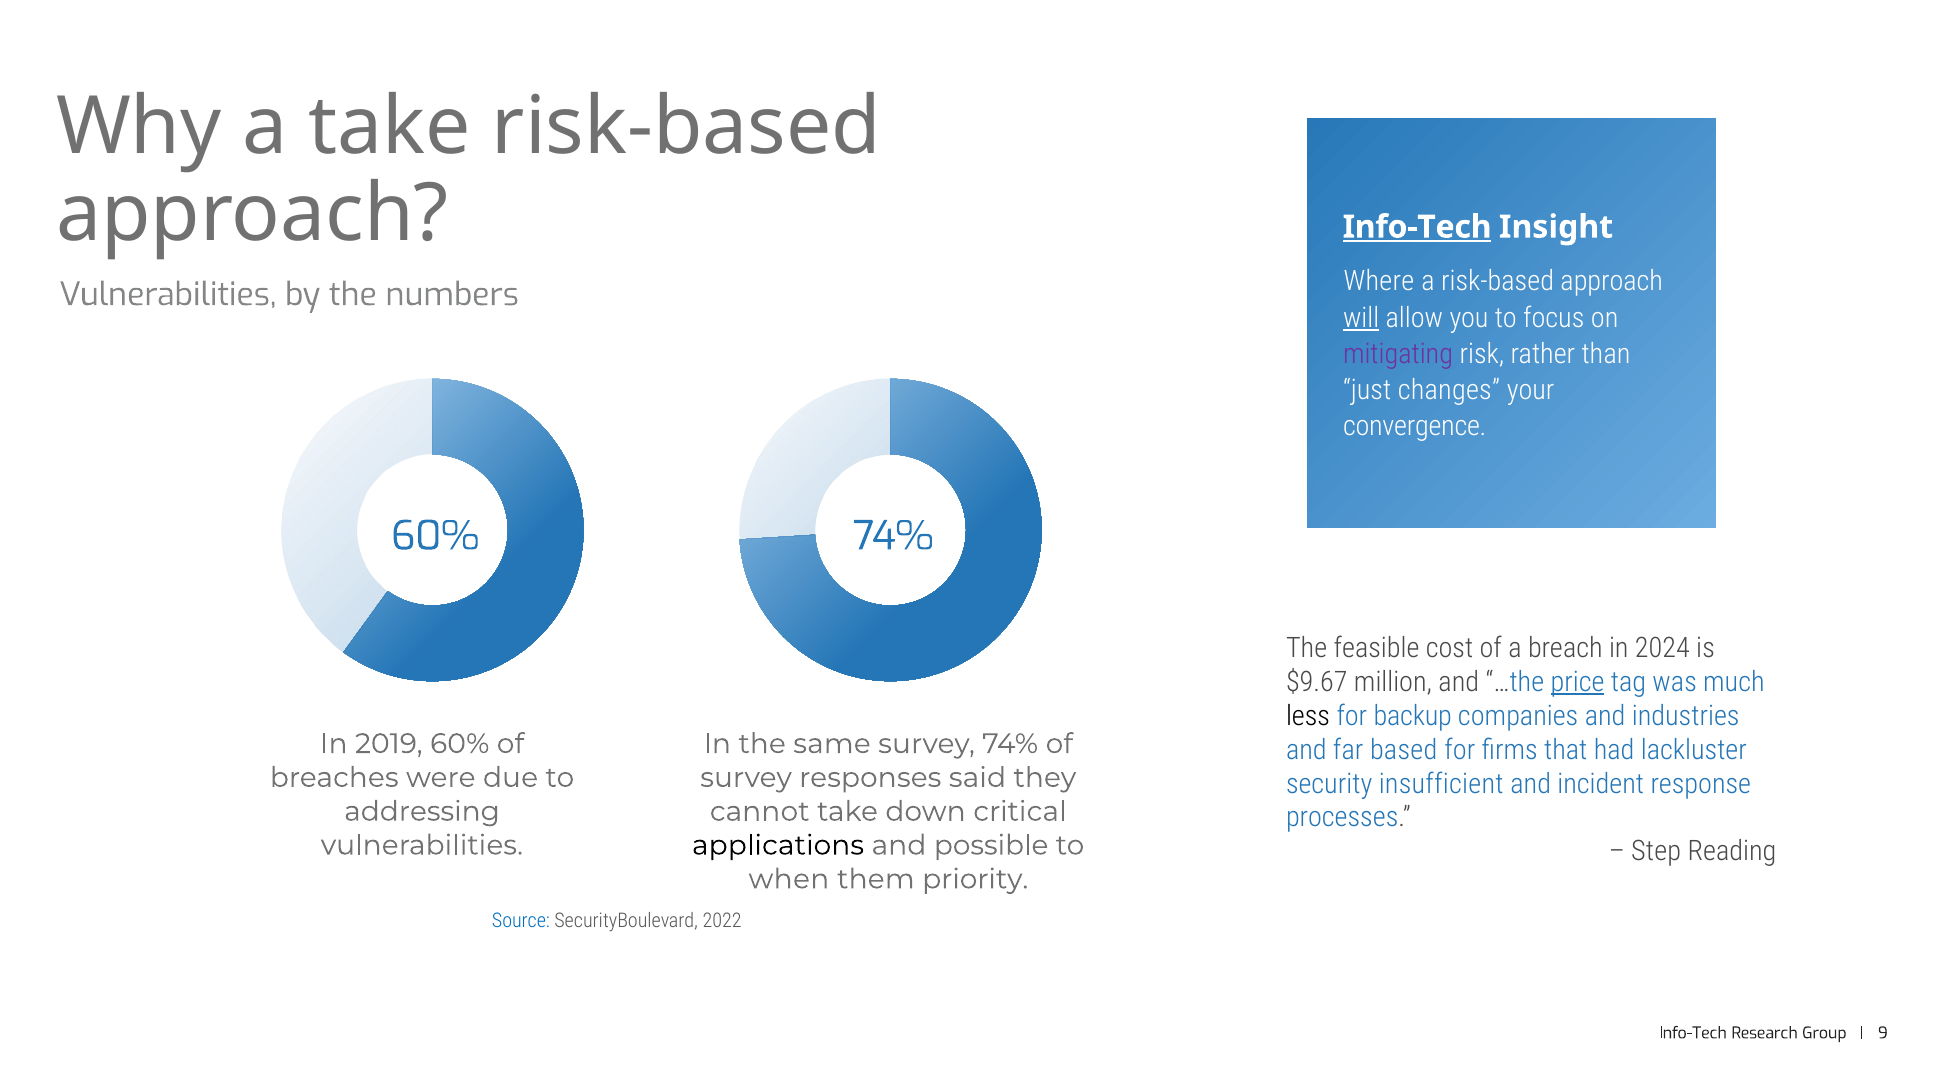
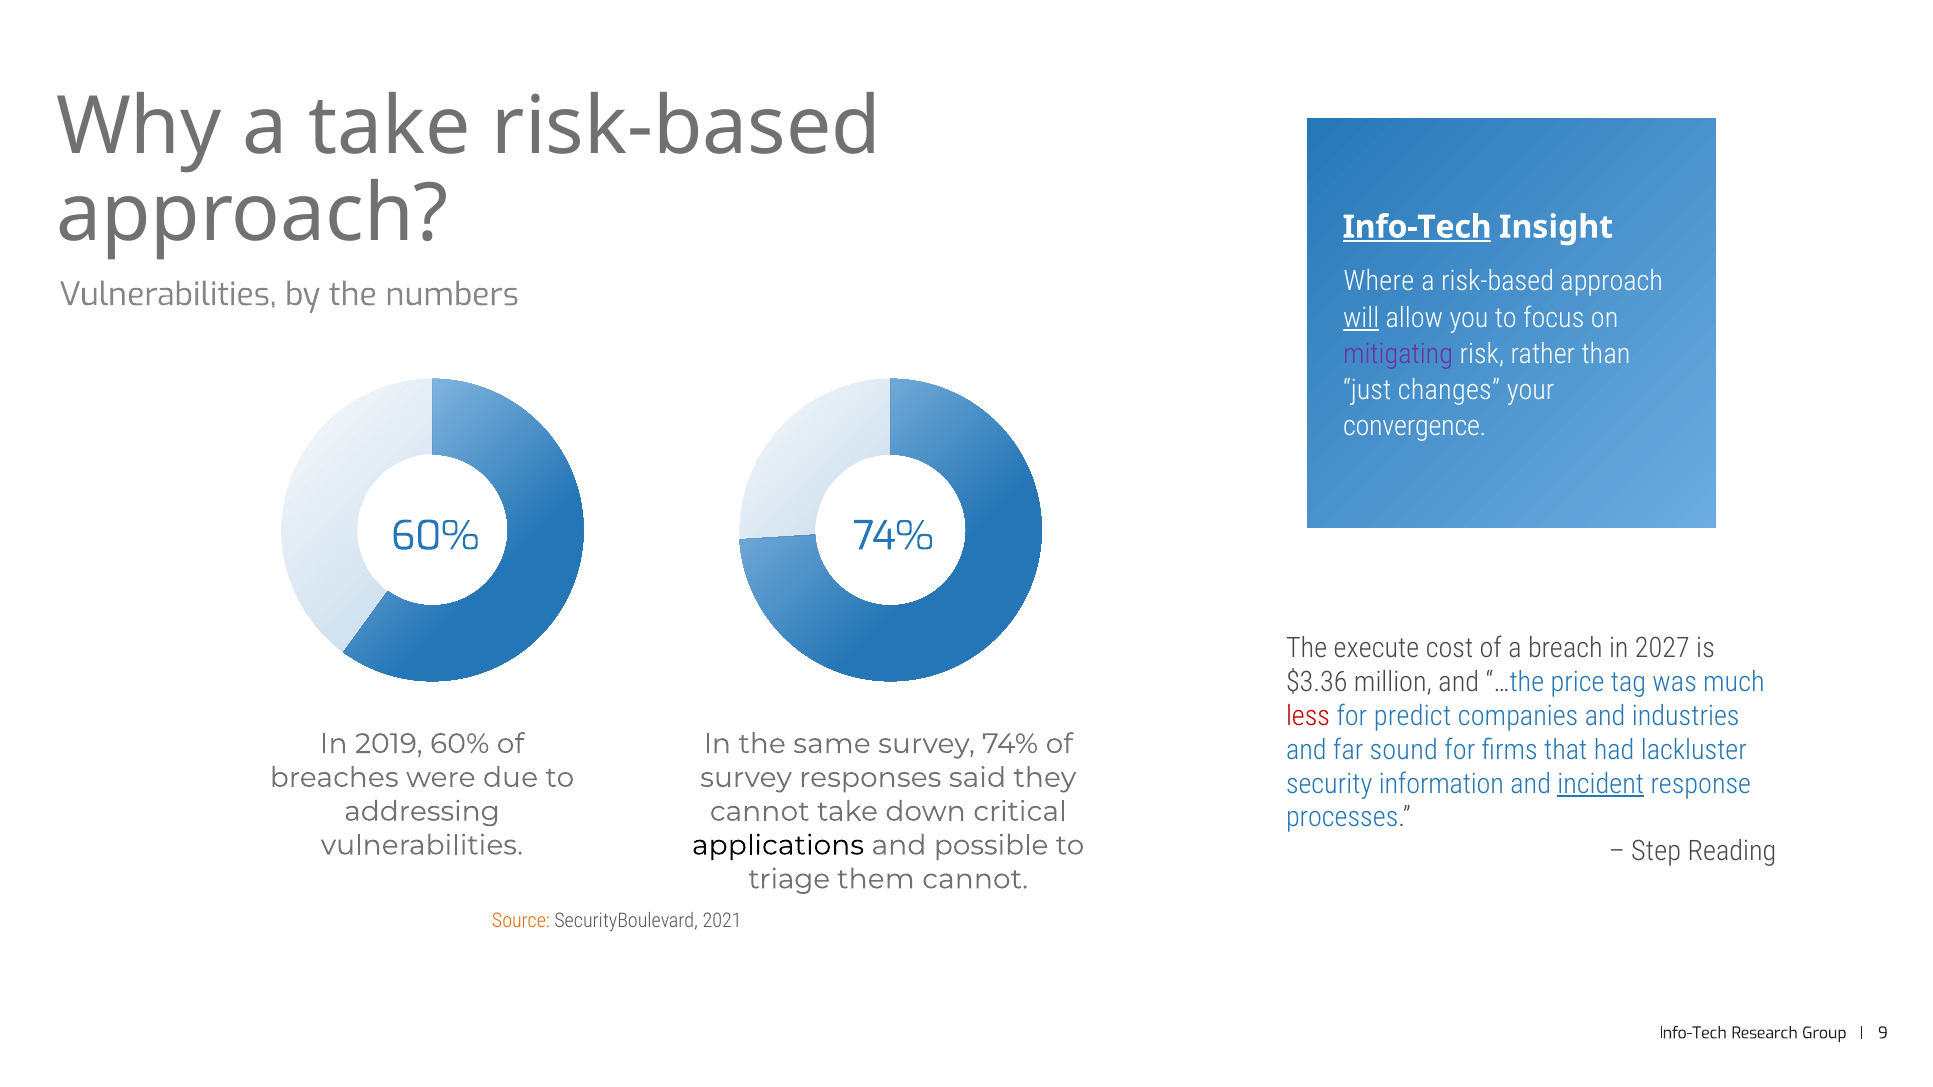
feasible: feasible -> execute (1377, 648)
2024: 2024 -> 2027 (1662, 648)
$9.67: $9.67 -> $3.36 (1317, 682)
price underline: present -> none (1578, 682)
less colour: black -> red (1308, 716)
backup: backup -> predict (1413, 716)
based: based -> sound (1404, 750)
insufficient: insufficient -> information (1441, 784)
incident underline: none -> present (1601, 784)
when: when -> triage (789, 879)
them priority: priority -> cannot (975, 879)
Source colour: blue -> orange (521, 921)
2022: 2022 -> 2021 (722, 921)
